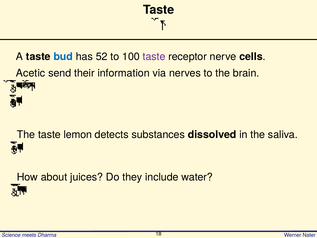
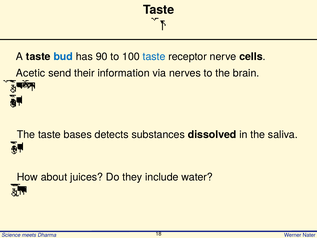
52: 52 -> 90 (102, 57)
taste colour: purple -> blue (154, 57)
lemon: lemon -> bases (78, 135)
